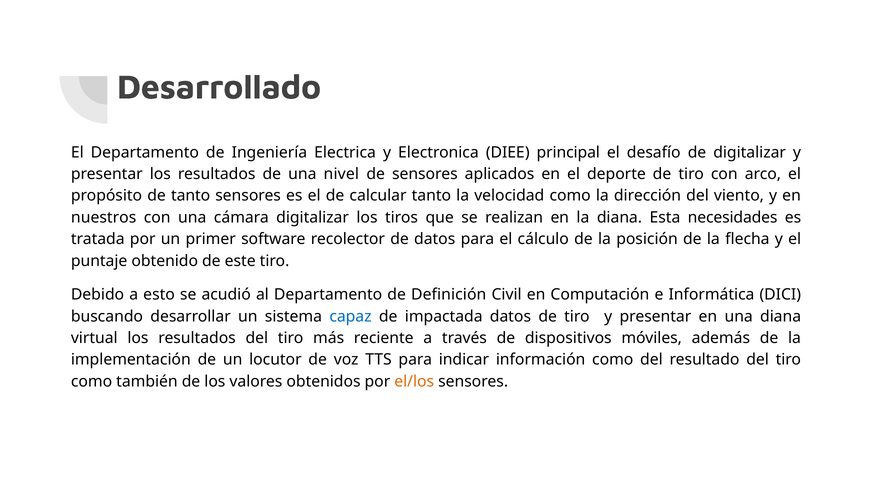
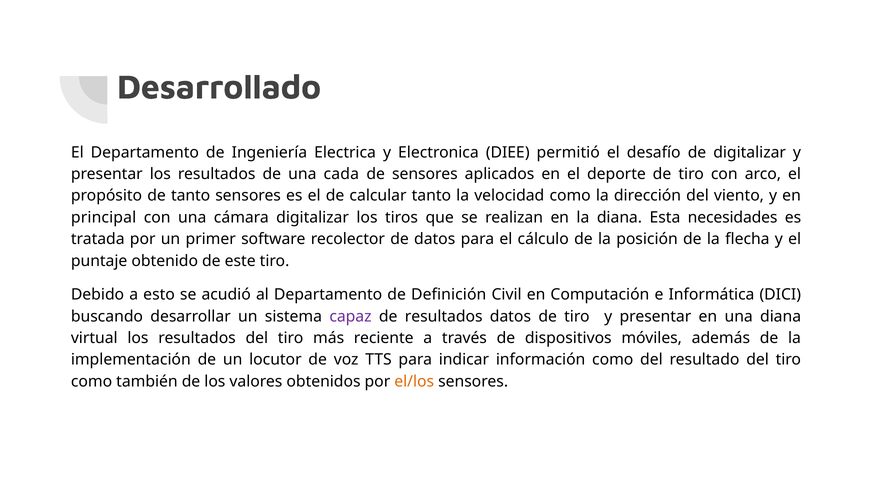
principal: principal -> permitió (568, 152)
nivel: nivel -> cada (341, 174)
nuestros: nuestros -> principal (104, 218)
capaz colour: blue -> purple (350, 317)
de impactada: impactada -> resultados (444, 317)
